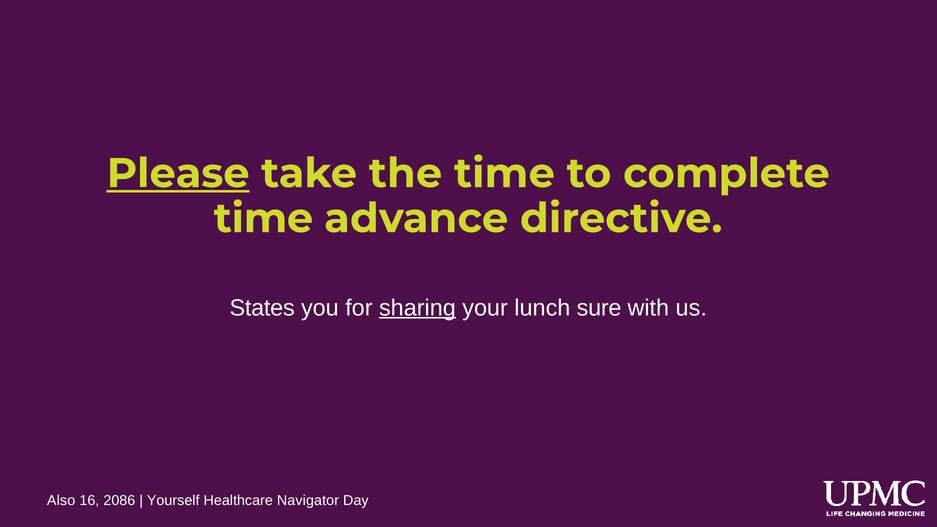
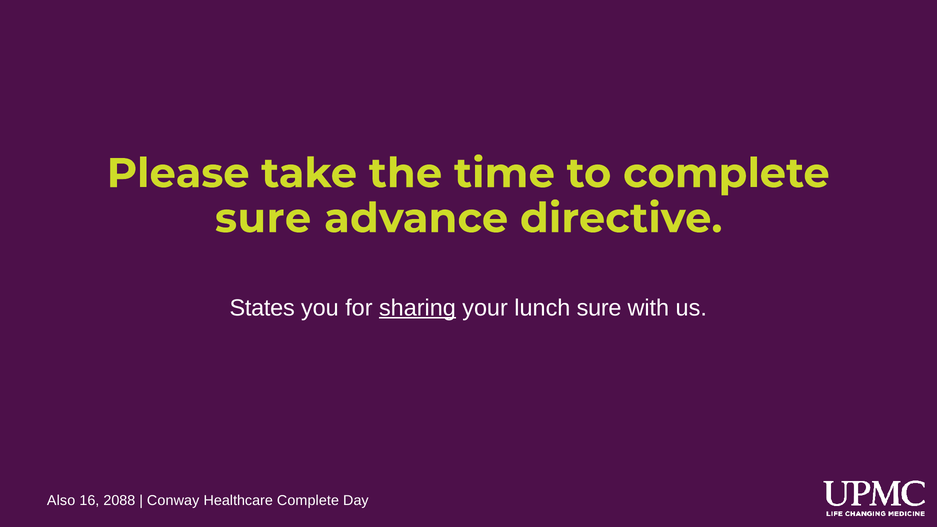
Please underline: present -> none (178, 173)
time: time -> sure (263, 218)
2086: 2086 -> 2088 (119, 501)
Yourself: Yourself -> Conway (173, 501)
Healthcare Navigator: Navigator -> Complete (308, 501)
